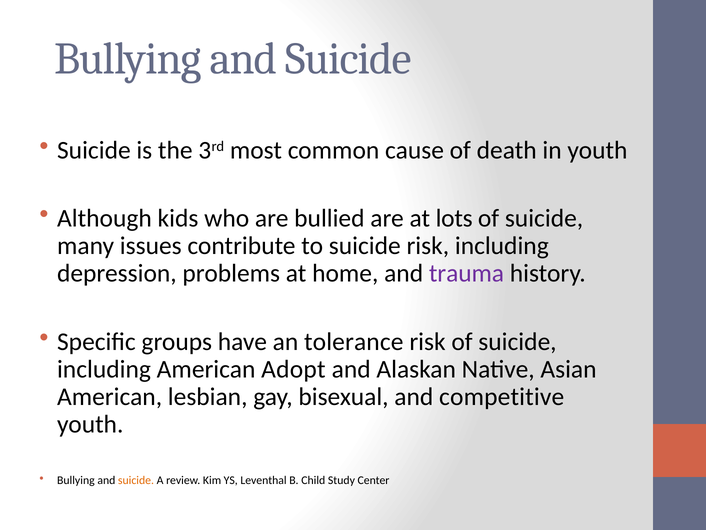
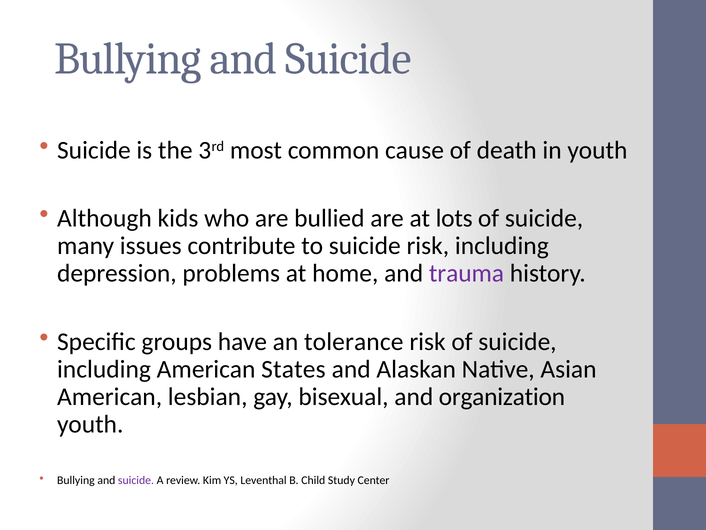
Adopt: Adopt -> States (293, 369)
competitive: competitive -> organization (502, 396)
suicide colour: orange -> purple (136, 480)
